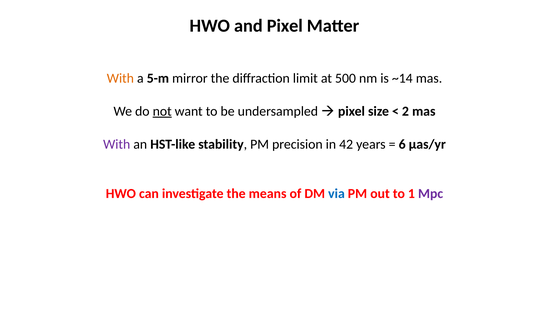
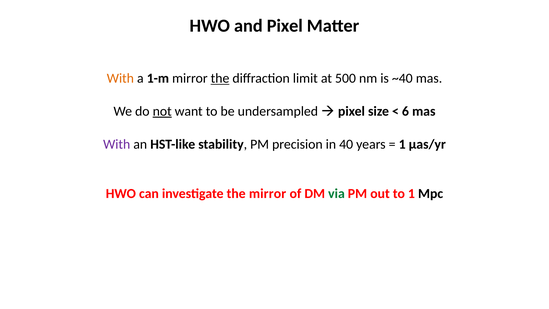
5-m: 5-m -> 1-m (158, 78)
the underline: none -> present (220, 78)
~14: ~14 -> ~40 (402, 78)
2: 2 -> 6 (405, 111)
42: 42 -> 40 (346, 144)
6: 6 -> 1 (402, 144)
the means: means -> mirror (268, 194)
via colour: blue -> green (336, 194)
Mpc colour: purple -> black (431, 194)
